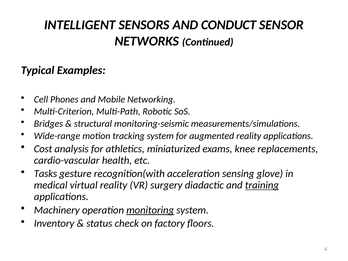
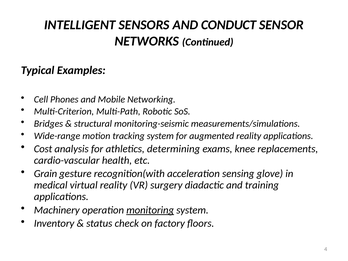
miniaturized: miniaturized -> determining (174, 149)
Tasks: Tasks -> Grain (45, 174)
training underline: present -> none (262, 185)
